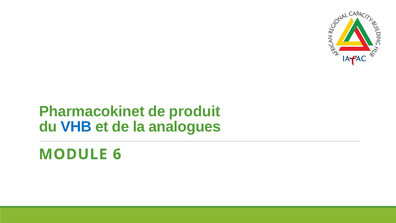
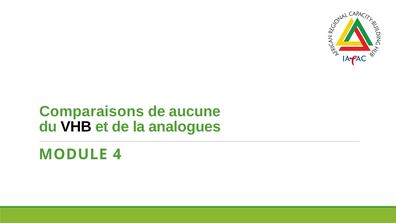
Pharmacokinet: Pharmacokinet -> Comparaisons (92, 111)
produit: produit -> aucune (195, 111)
VHB colour: blue -> black (76, 127)
6: 6 -> 4 (117, 154)
